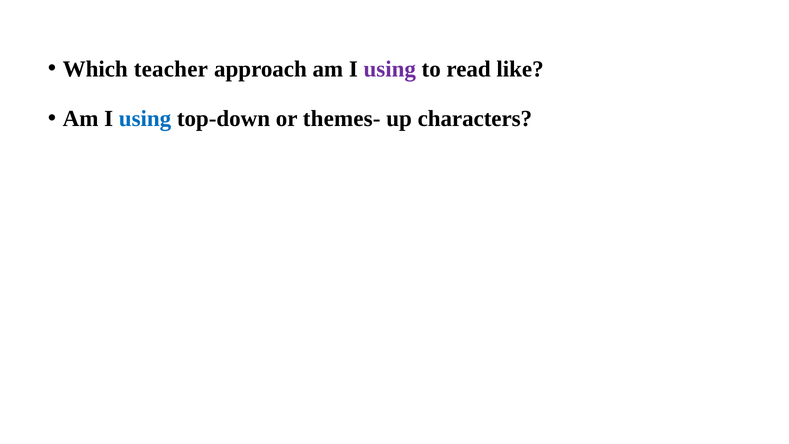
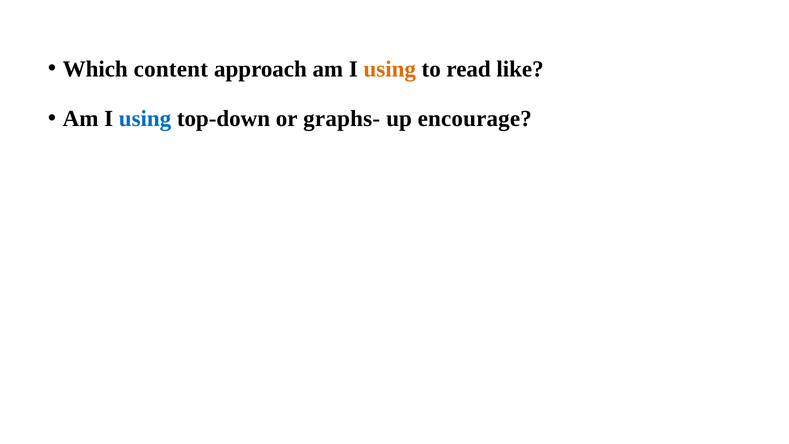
teacher: teacher -> content (171, 69)
using colour: purple -> orange (390, 69)
themes-: themes- -> graphs- (342, 119)
characters: characters -> encourage (475, 119)
